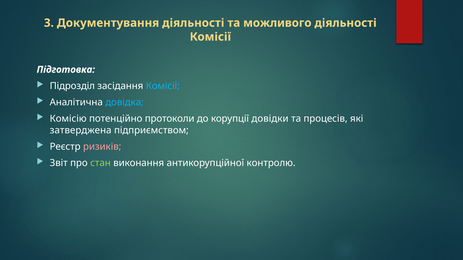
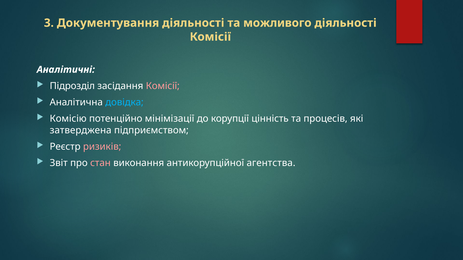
Підготовка: Підготовка -> Аналітичні (66, 70)
Комісії colour: light blue -> pink (163, 86)
протоколи: протоколи -> мінімізації (170, 119)
довідки: довідки -> цінність (270, 119)
стан colour: light green -> pink (100, 163)
контролю: контролю -> агентства (271, 163)
